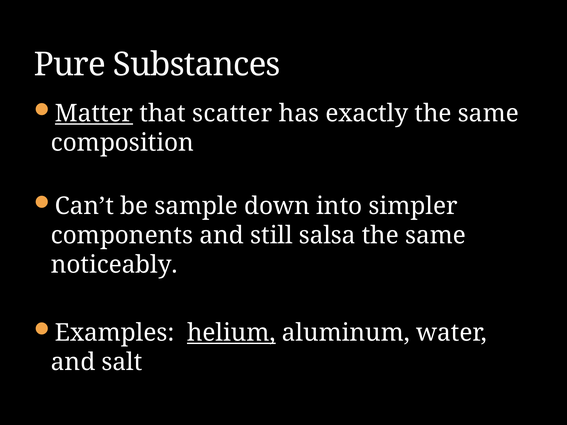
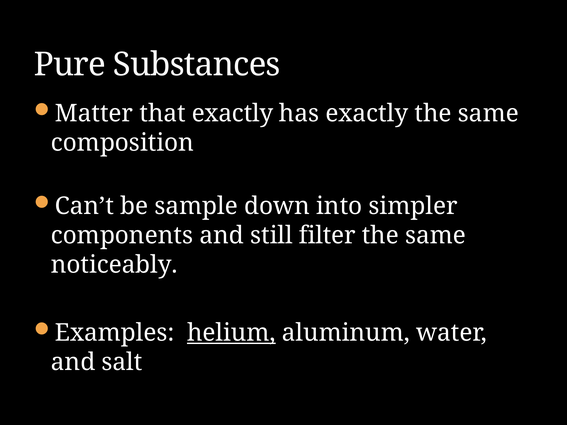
Matter underline: present -> none (94, 114)
that scatter: scatter -> exactly (232, 114)
salsa: salsa -> filter (327, 236)
